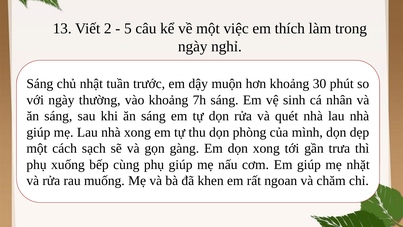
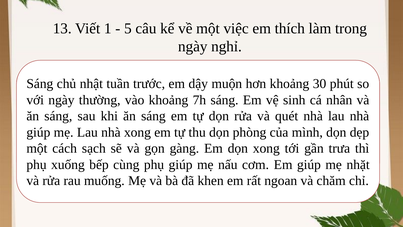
2: 2 -> 1 (108, 28)
